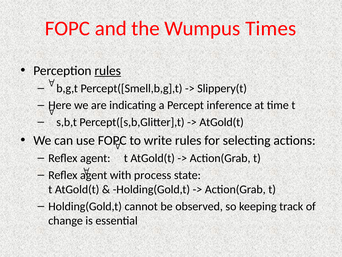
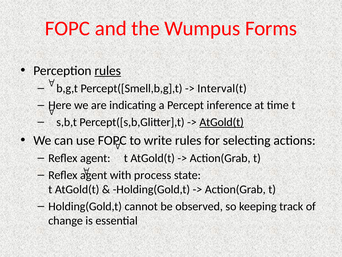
Times: Times -> Forms (271, 29)
Slippery(t: Slippery(t -> Interval(t (222, 88)
AtGold(t underline: none -> present (222, 122)
